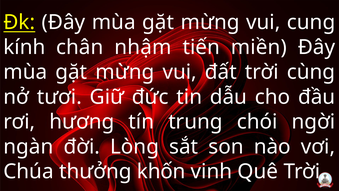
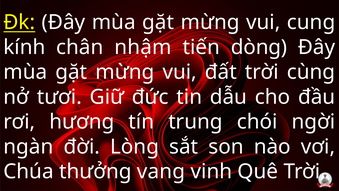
miền: miền -> dòng (259, 47)
khốn: khốn -> vang (161, 171)
